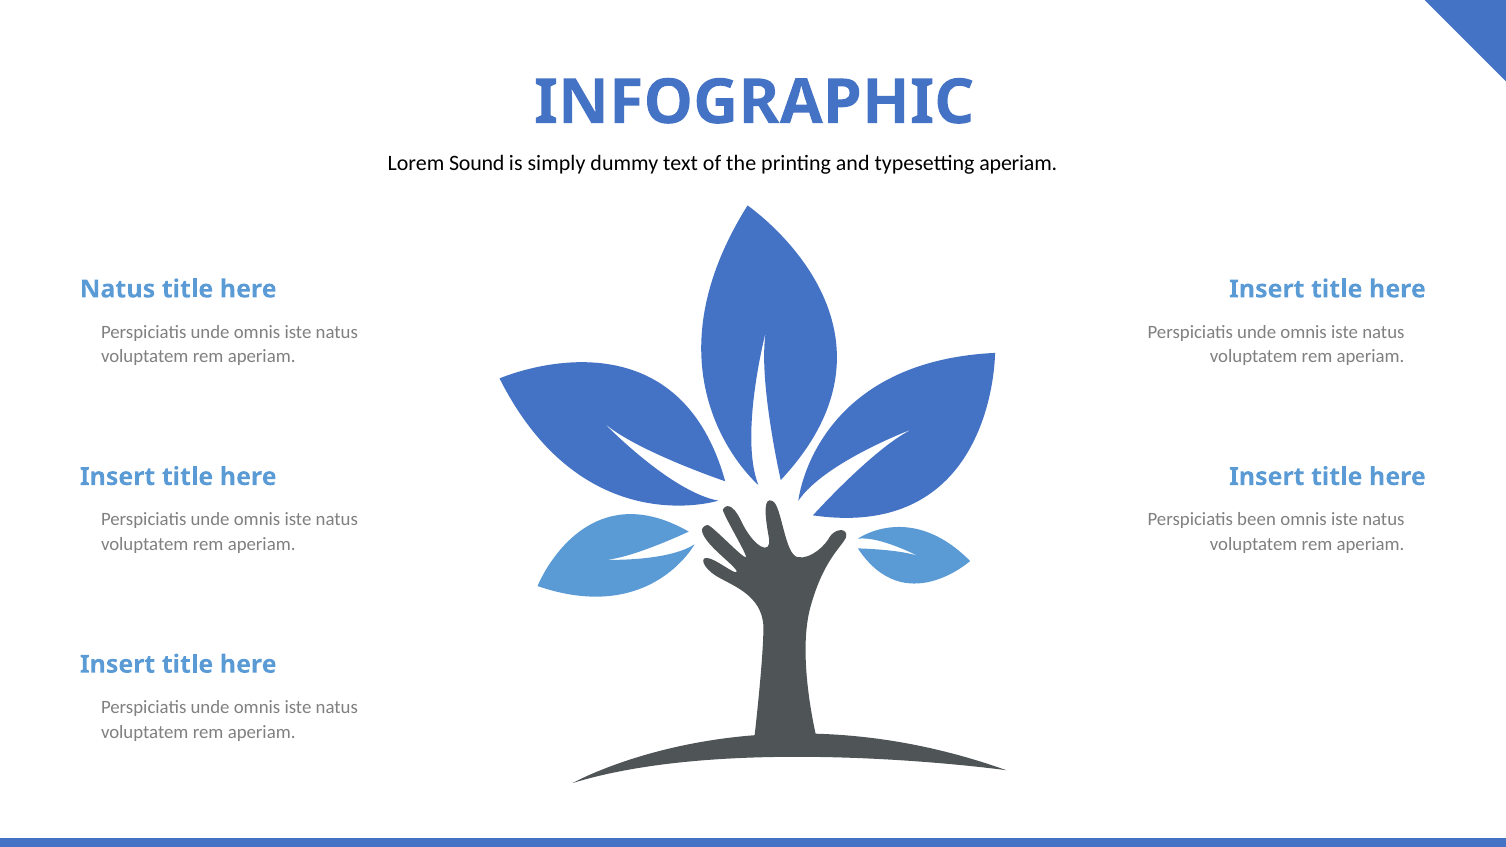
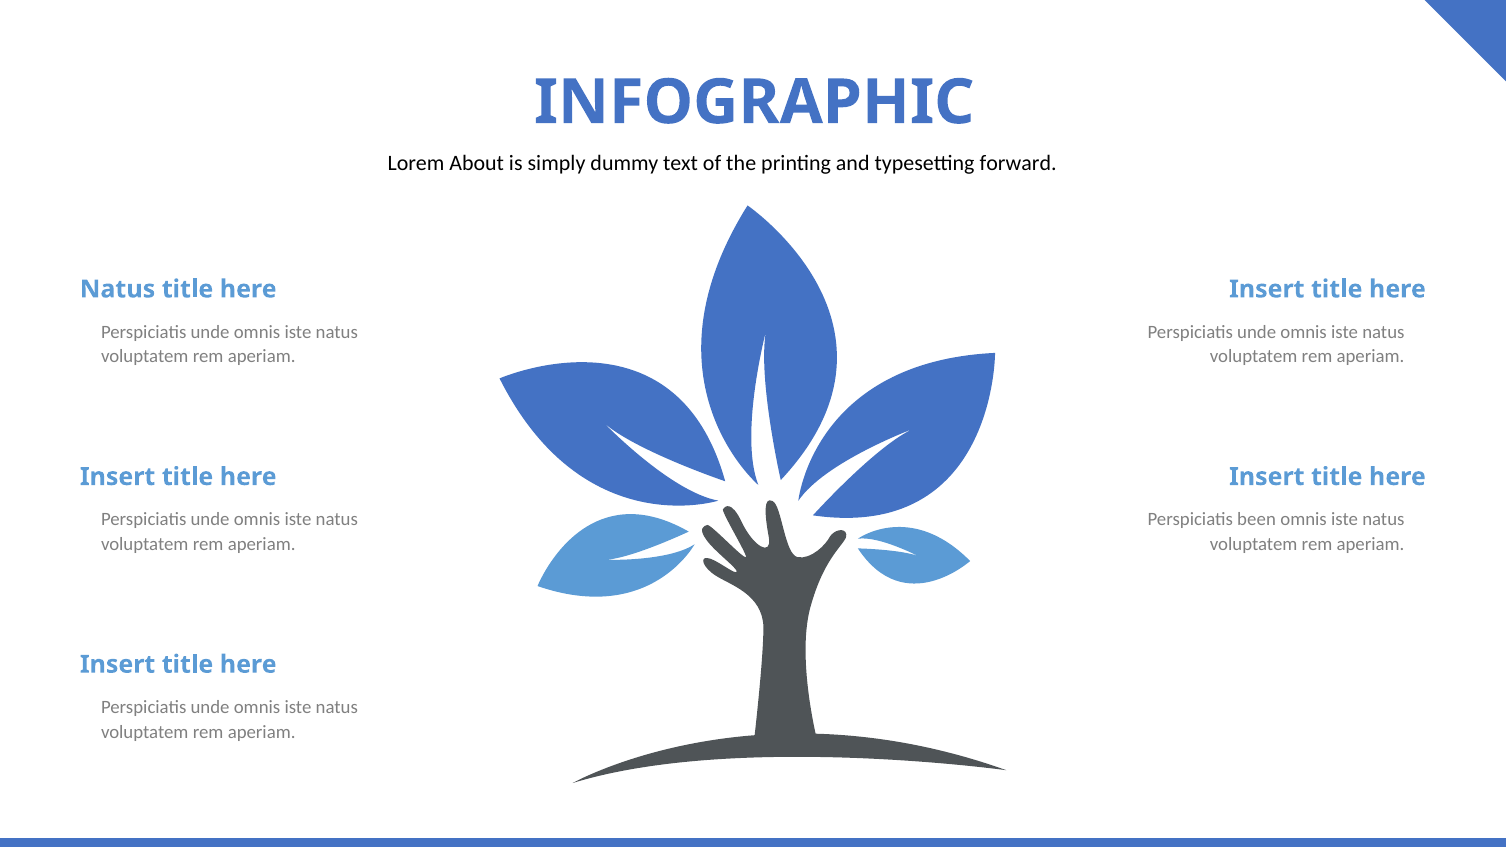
Sound: Sound -> About (477, 163)
typesetting aperiam: aperiam -> forward (1018, 163)
